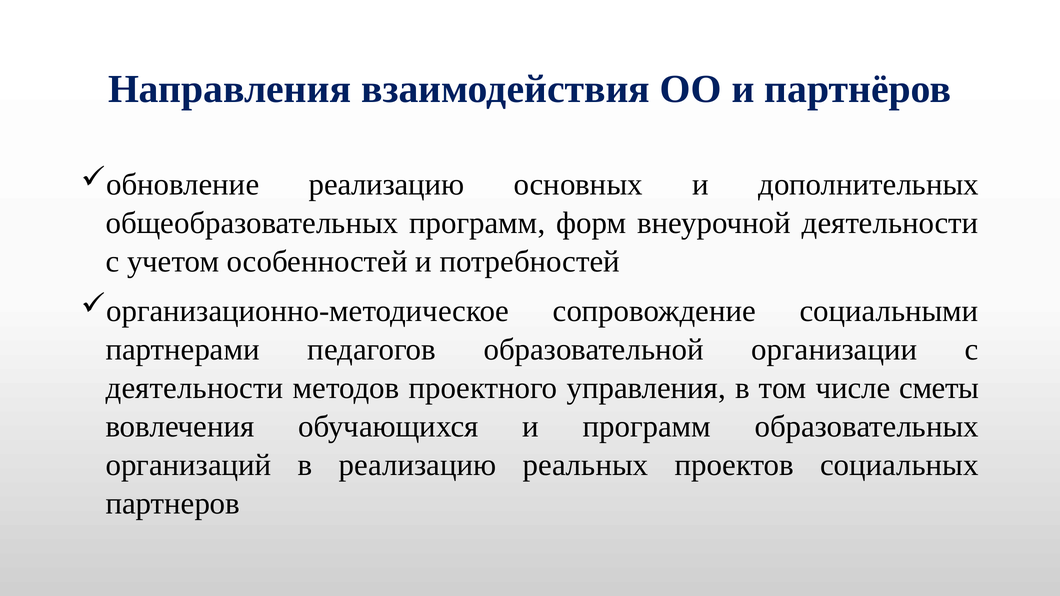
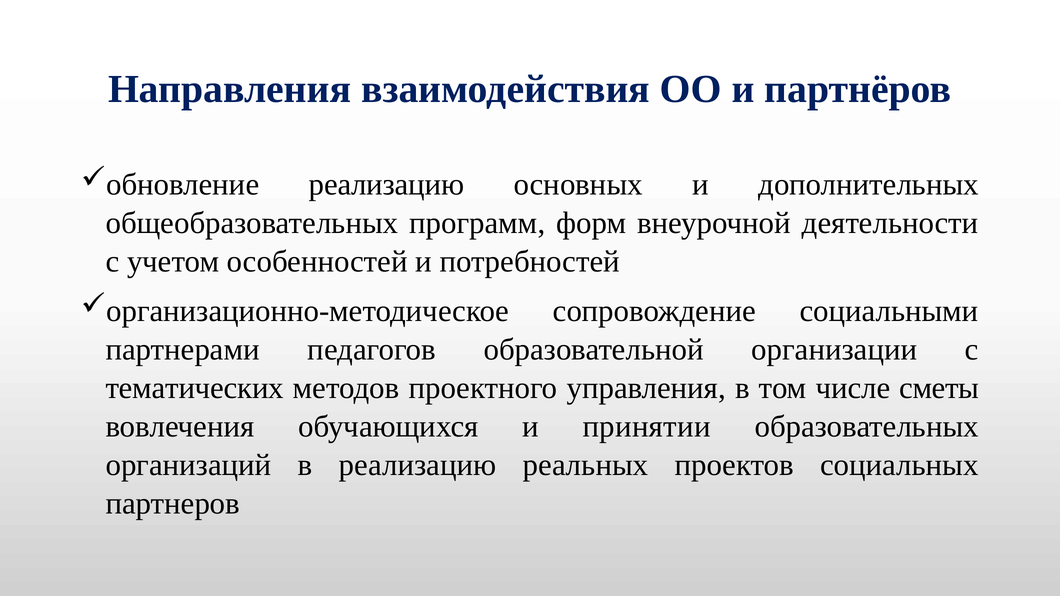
деятельности: деятельности -> тематических (195, 388)
и программ: программ -> принятии (647, 427)
